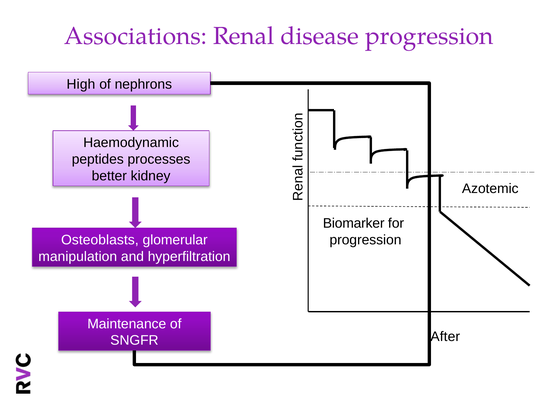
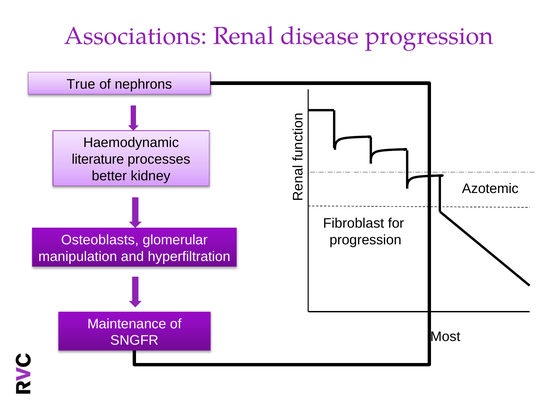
High: High -> True (81, 84)
peptides: peptides -> literature (98, 159)
Biomarker: Biomarker -> Fibroblast (354, 223)
After: After -> Most (445, 336)
